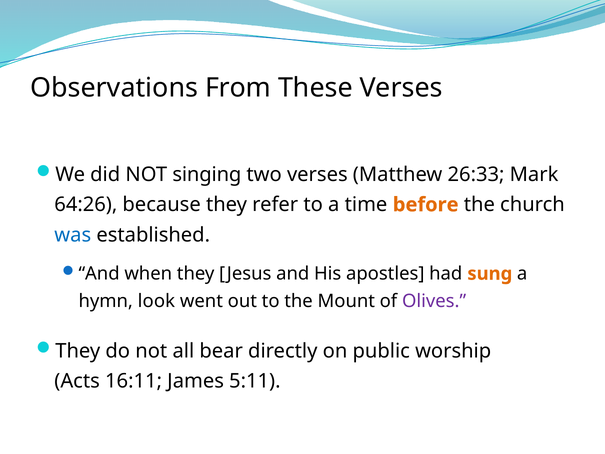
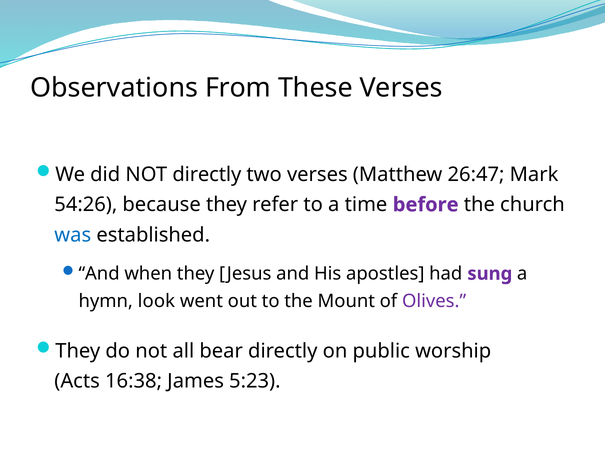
NOT singing: singing -> directly (207, 174)
26:33: 26:33 -> 26:47 (476, 174)
64:26: 64:26 -> 54:26 (86, 205)
before colour: orange -> purple (426, 205)
sung colour: orange -> purple (490, 274)
16:11: 16:11 -> 16:38 (134, 381)
5:11: 5:11 -> 5:23 (255, 381)
